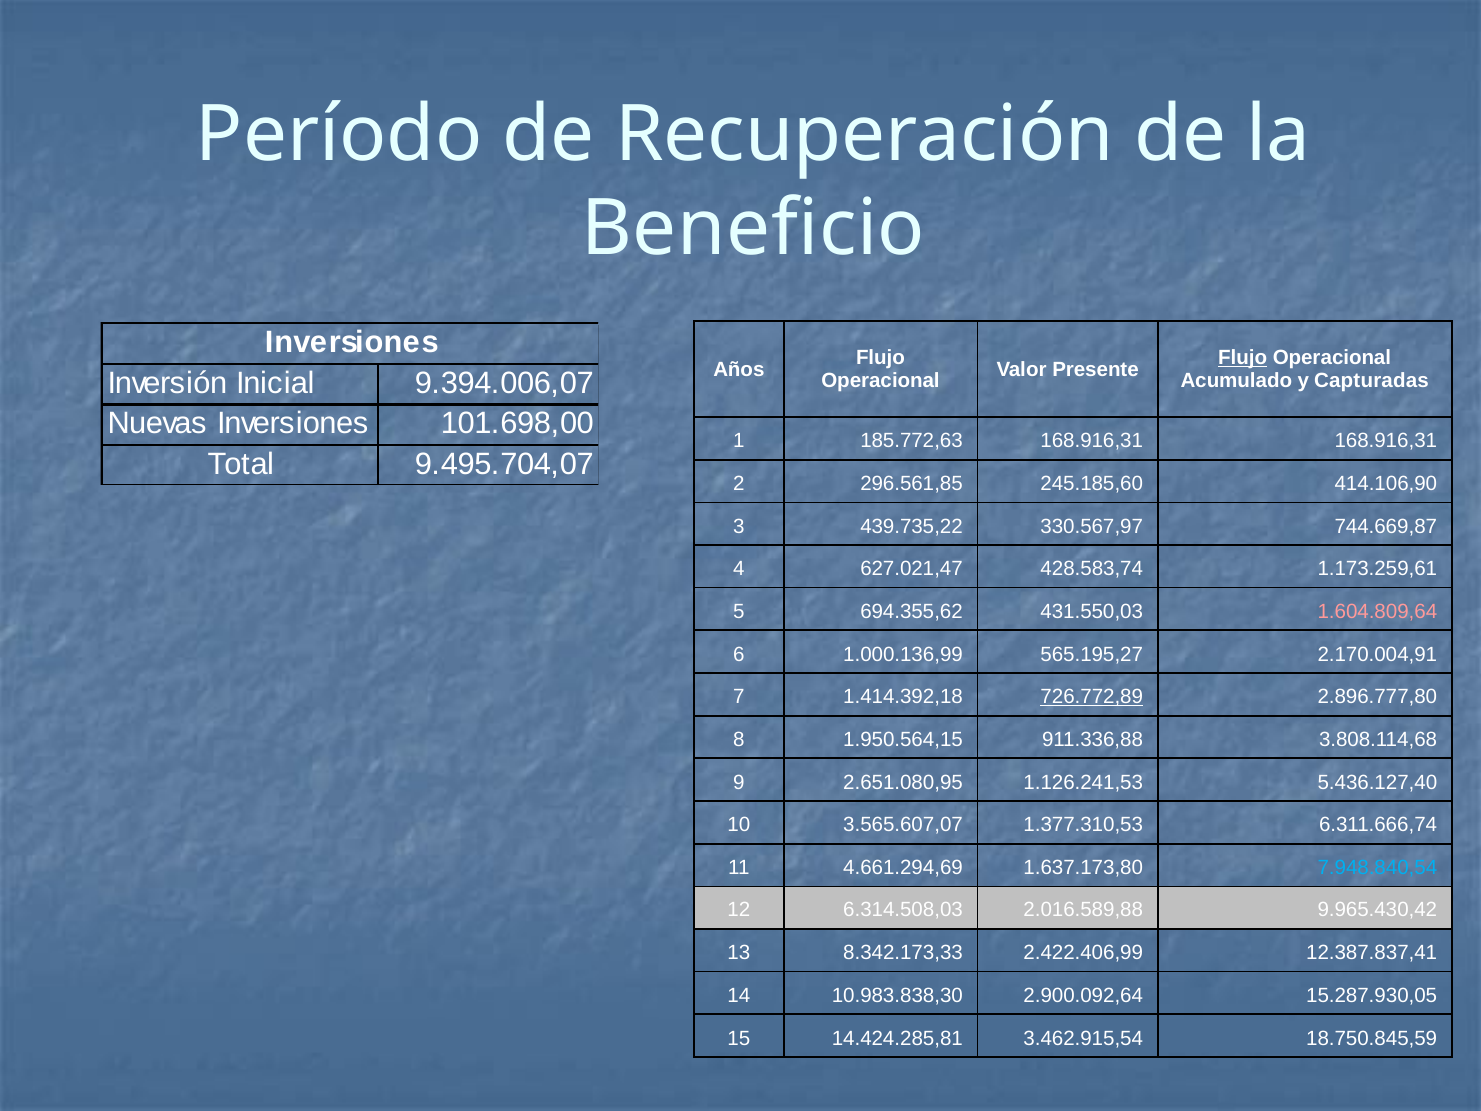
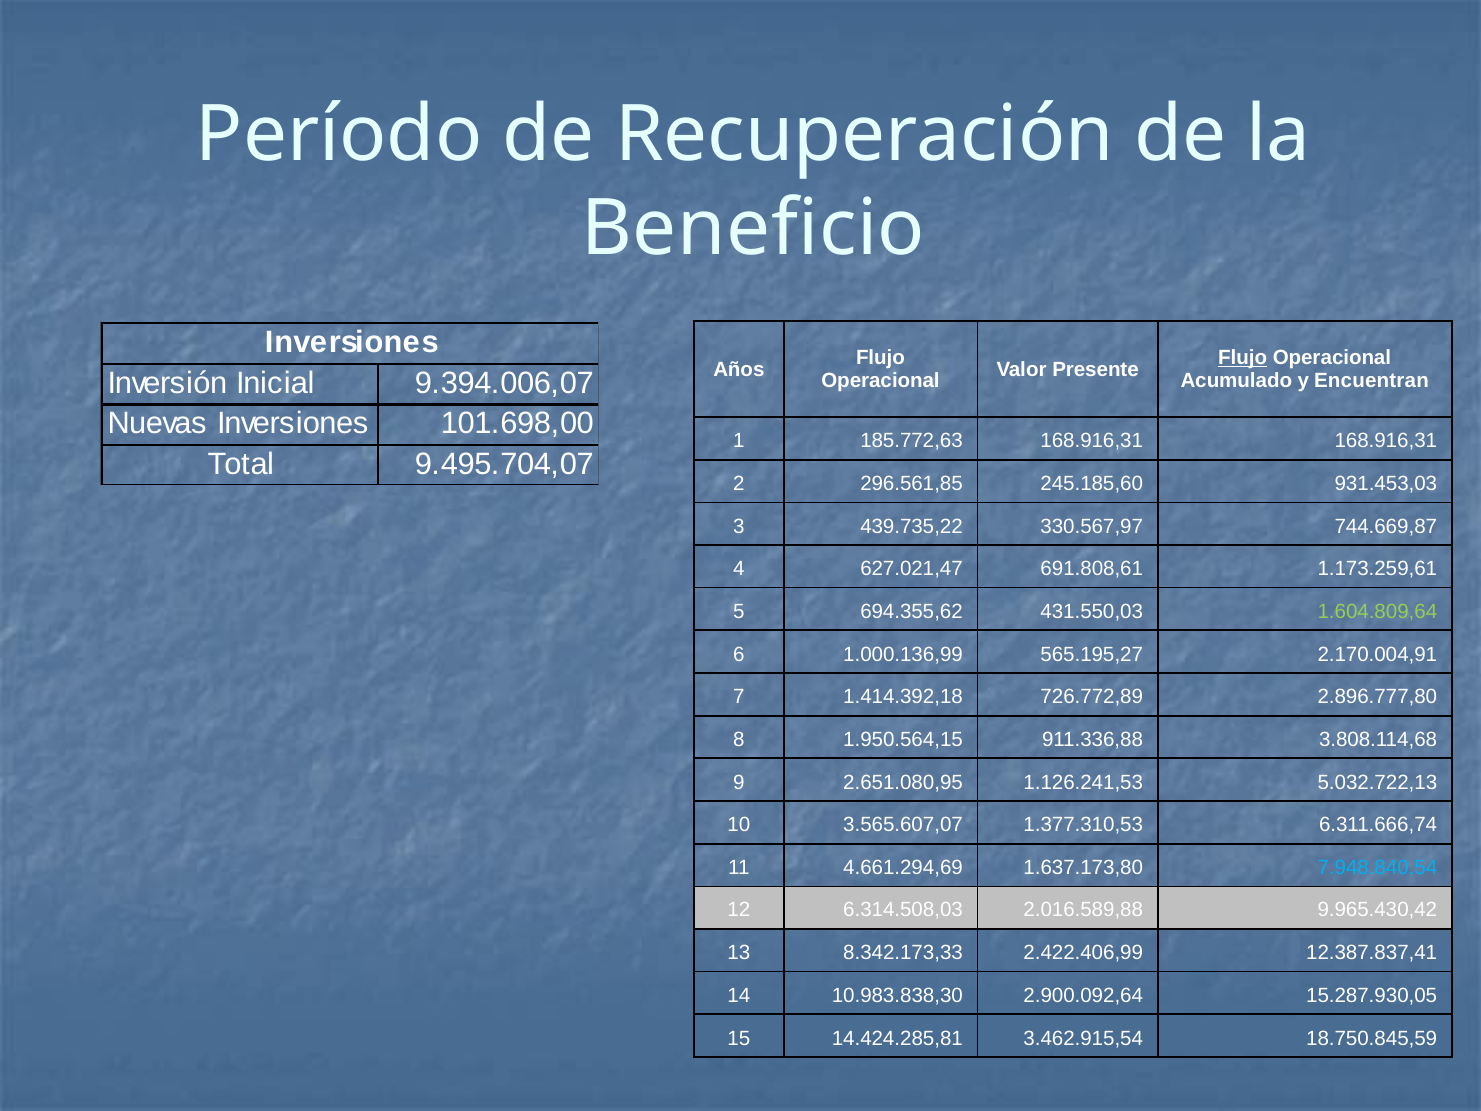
Capturadas: Capturadas -> Encuentran (1371, 381)
414.106,90: 414.106,90 -> 931.453,03 (1386, 484)
428.583,74: 428.583,74 -> 691.808,61 (1092, 569)
1.604.809,64 colour: pink -> light green (1377, 611)
726.772,89 underline: present -> none (1092, 697)
5.436.127,40: 5.436.127,40 -> 5.032.722,13 (1377, 782)
